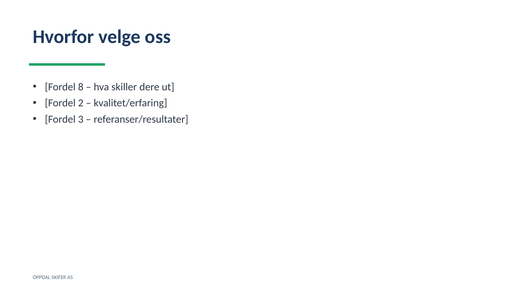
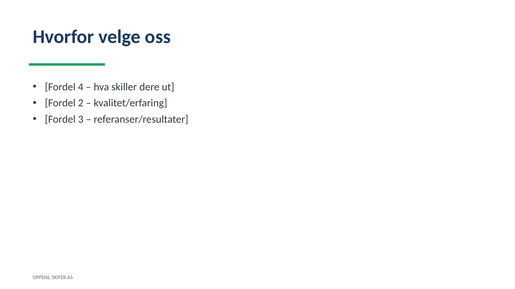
8: 8 -> 4 (81, 87)
